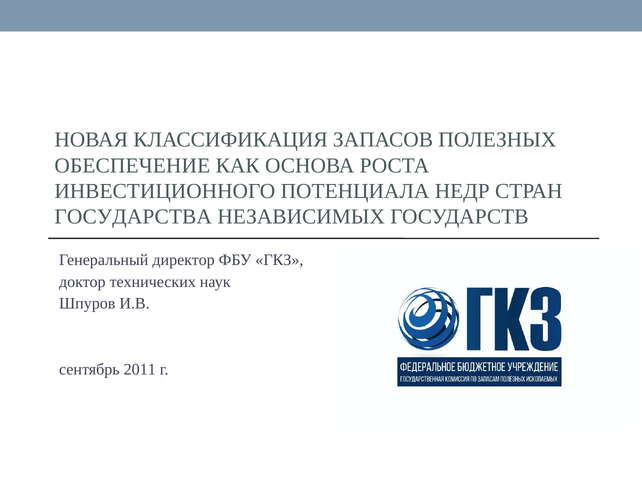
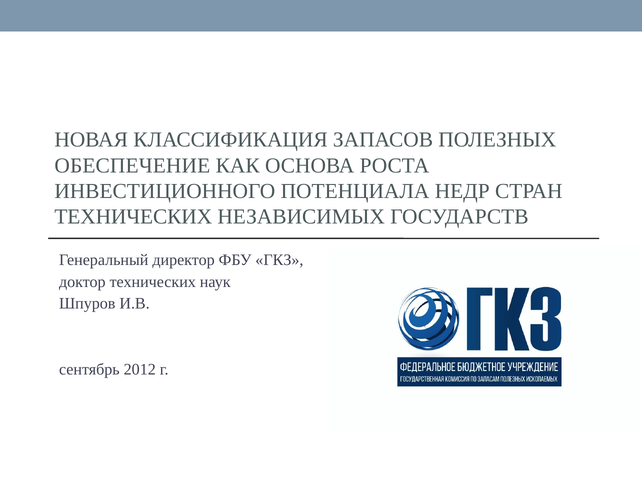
ГОСУДАРСТВА: ГОСУДАРСТВА -> ТЕХНИЧЕСКИХ (133, 217)
2011: 2011 -> 2012 (140, 370)
